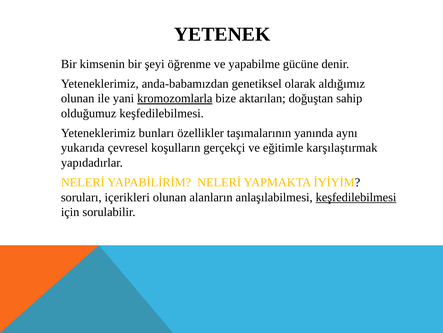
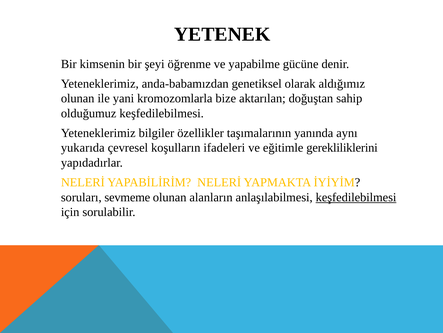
kromozomlarla underline: present -> none (175, 98)
bunları: bunları -> bilgiler (156, 133)
gerçekçi: gerçekçi -> ifadeleri (224, 148)
karşılaştırmak: karşılaştırmak -> gerekliliklerini (342, 148)
içerikleri: içerikleri -> sevmeme (127, 197)
